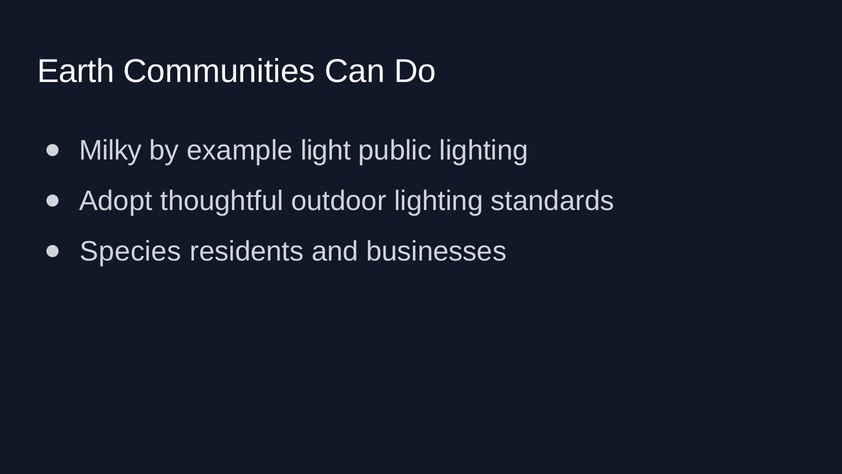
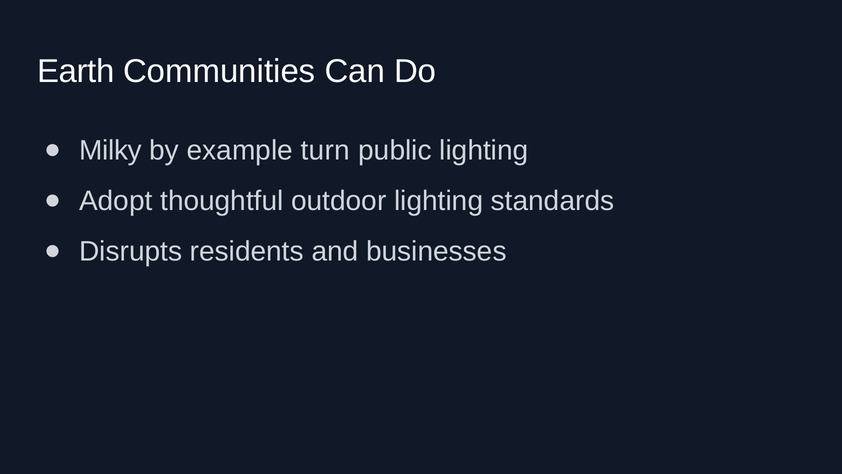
light: light -> turn (325, 150)
Species: Species -> Disrupts (131, 251)
